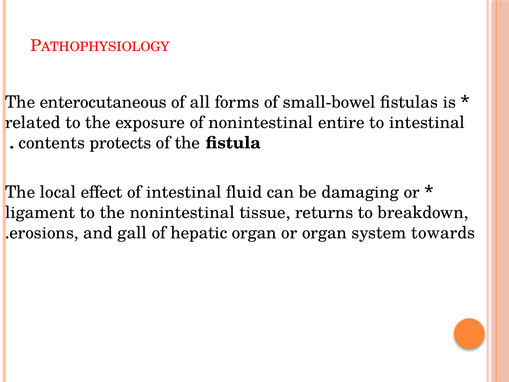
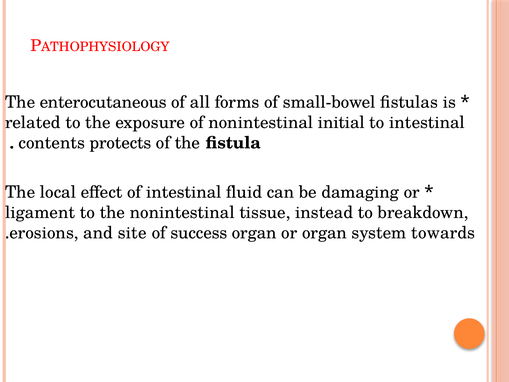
entire: entire -> initial (341, 122)
returns: returns -> instead (324, 212)
gall: gall -> site (132, 233)
hepatic: hepatic -> success (199, 233)
